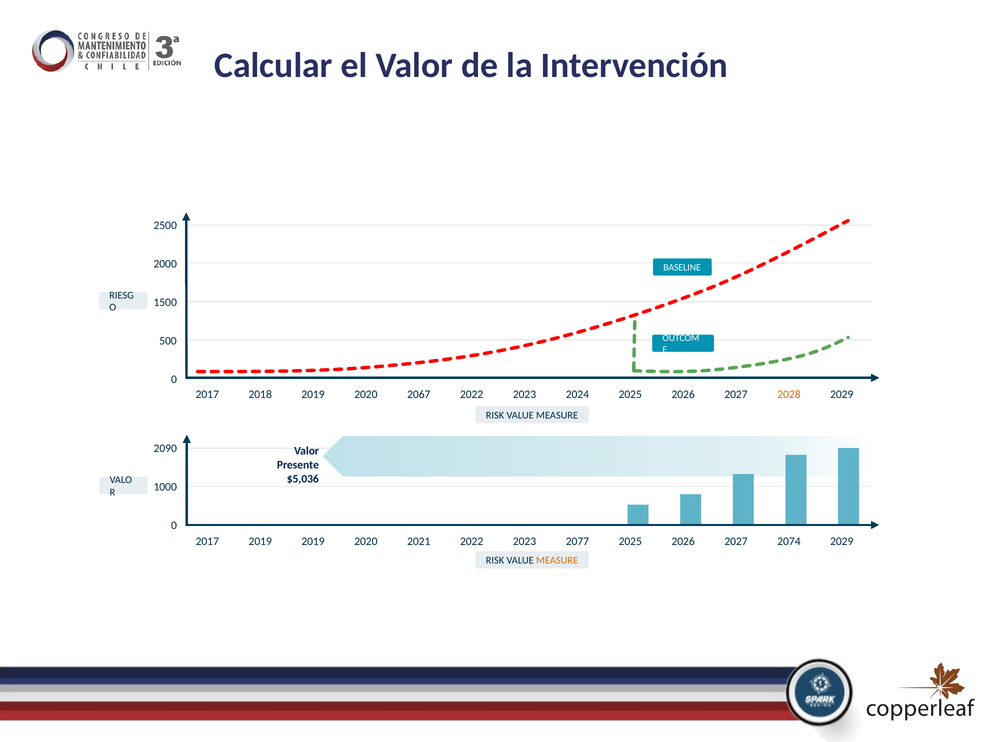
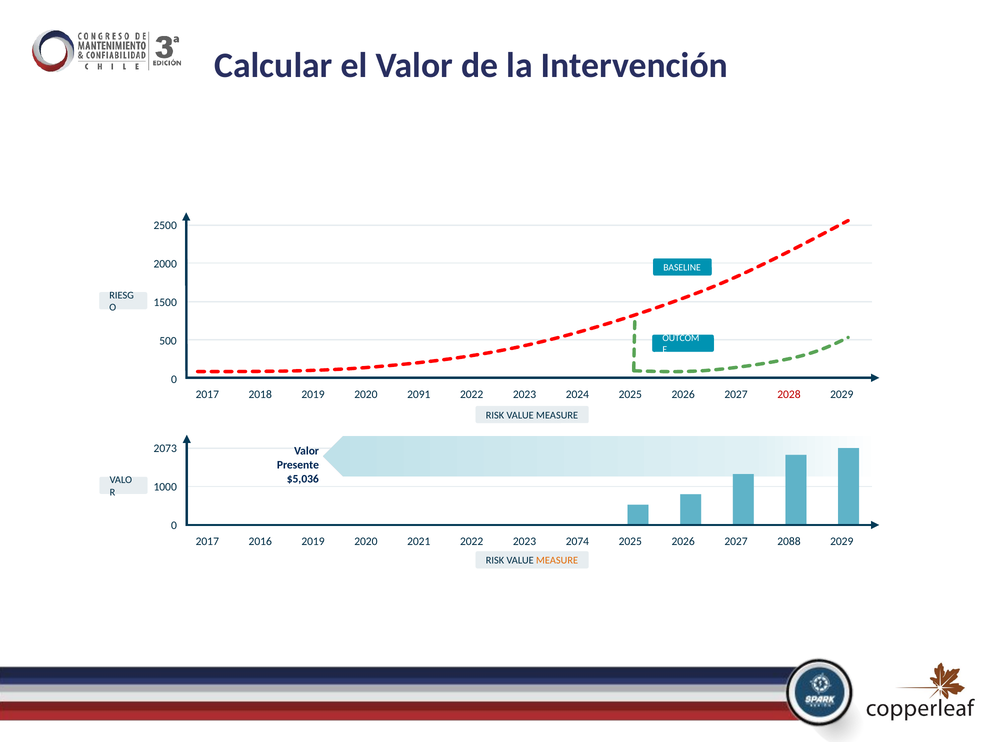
2067: 2067 -> 2091 (419, 394)
2028 colour: orange -> red (789, 394)
2090: 2090 -> 2073 (165, 448)
2017 2019: 2019 -> 2016 (260, 542)
2077: 2077 -> 2074 (577, 542)
2074: 2074 -> 2088 (789, 542)
